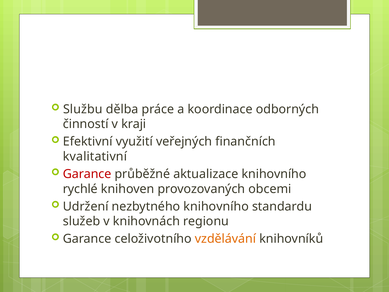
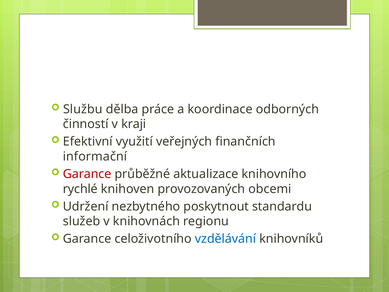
kvalitativní: kvalitativní -> informační (95, 156)
nezbytného knihovního: knihovního -> poskytnout (216, 206)
vzdělávání colour: orange -> blue (225, 239)
